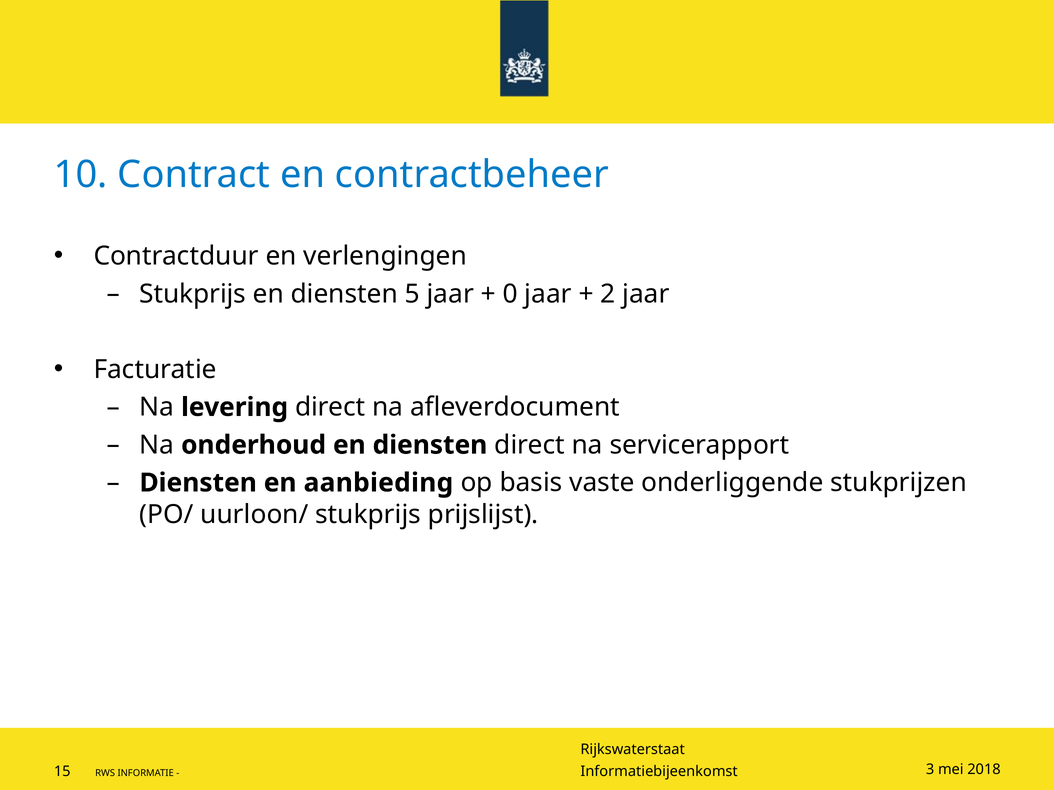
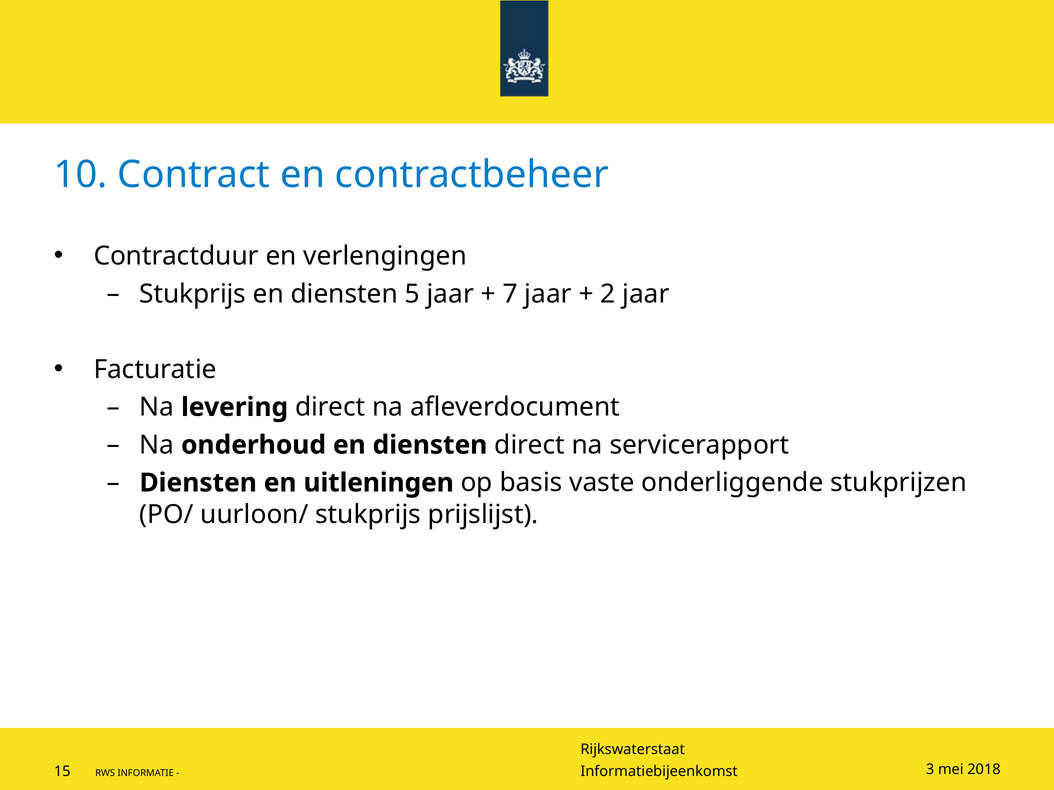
0: 0 -> 7 (510, 294)
aanbieding: aanbieding -> uitleningen (379, 483)
